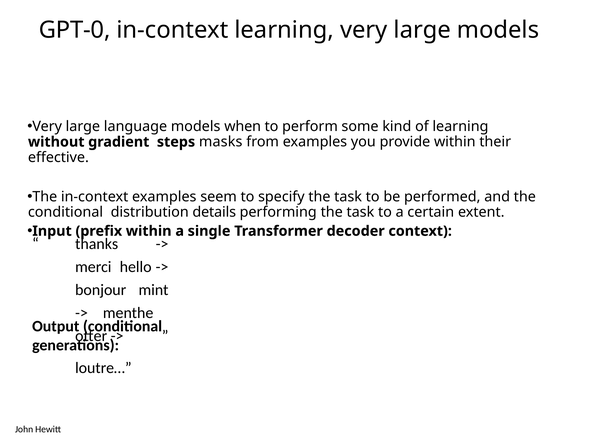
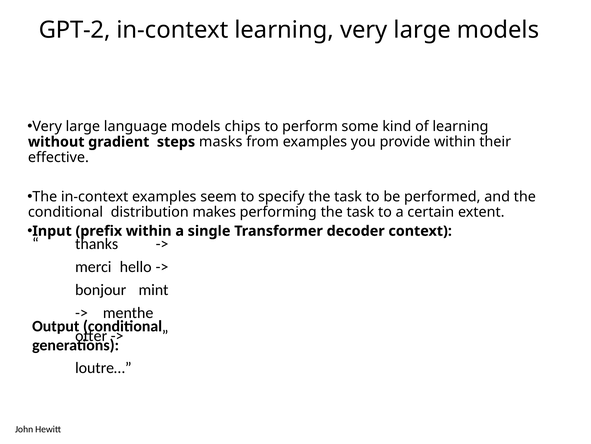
GPT-0: GPT-0 -> GPT-2 (75, 30)
when: when -> chips (243, 126)
details: details -> makes (214, 212)
